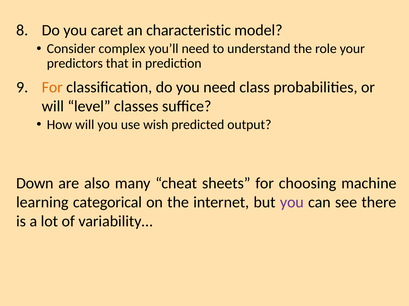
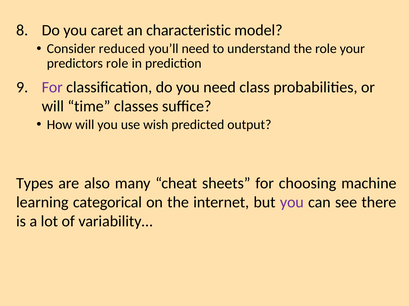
complex: complex -> reduced (122, 49)
predictors that: that -> role (117, 64)
For colour: orange -> purple (52, 87)
level: level -> time (89, 106)
Down: Down -> Types (35, 184)
